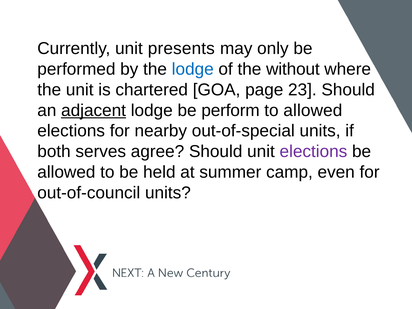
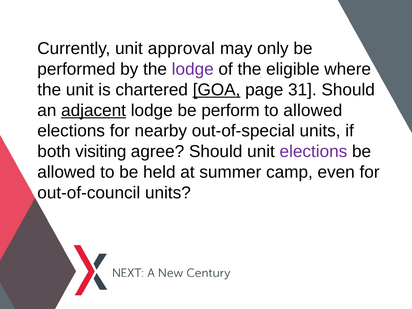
presents: presents -> approval (181, 49)
lodge colour: blue -> purple (193, 69)
without: without -> eligible (293, 69)
GOA underline: none -> present (217, 90)
23: 23 -> 31 (302, 90)
serves: serves -> visiting (101, 152)
